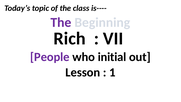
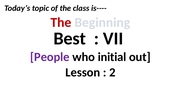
The colour: purple -> red (61, 22)
Rich: Rich -> Best (70, 38)
1: 1 -> 2 (112, 72)
